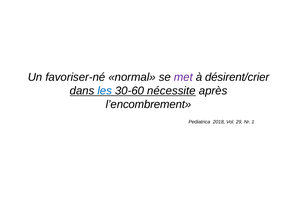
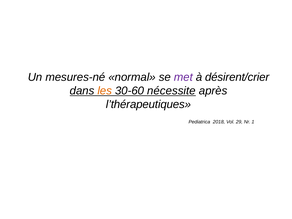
favoriser-né: favoriser-né -> mesures-né (75, 77)
les colour: blue -> orange (105, 91)
l’encombrement: l’encombrement -> l’thérapeutiques (149, 104)
